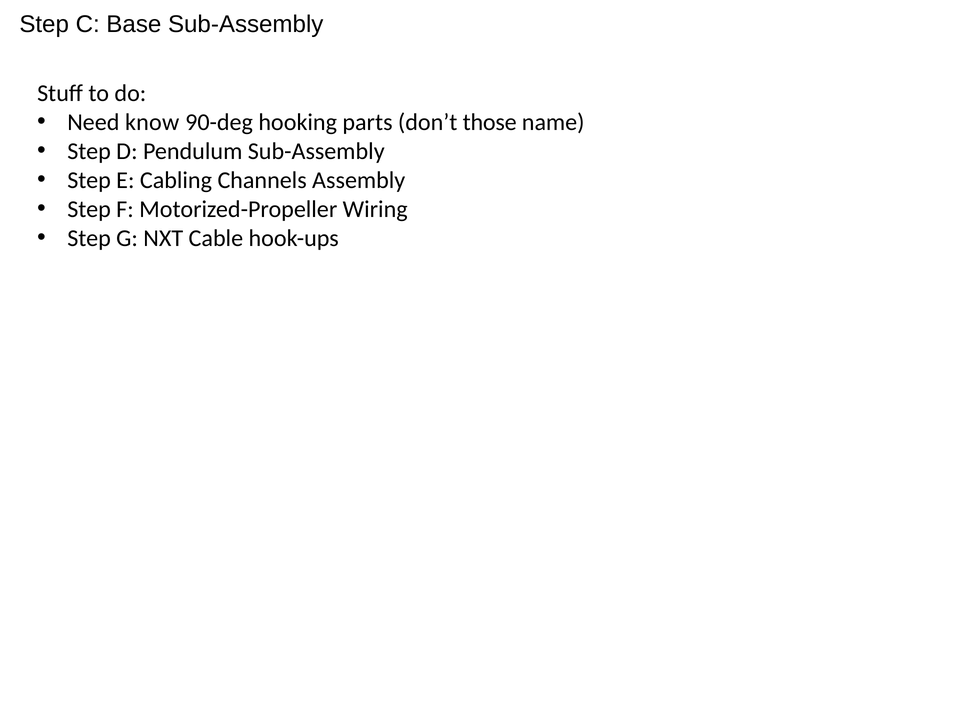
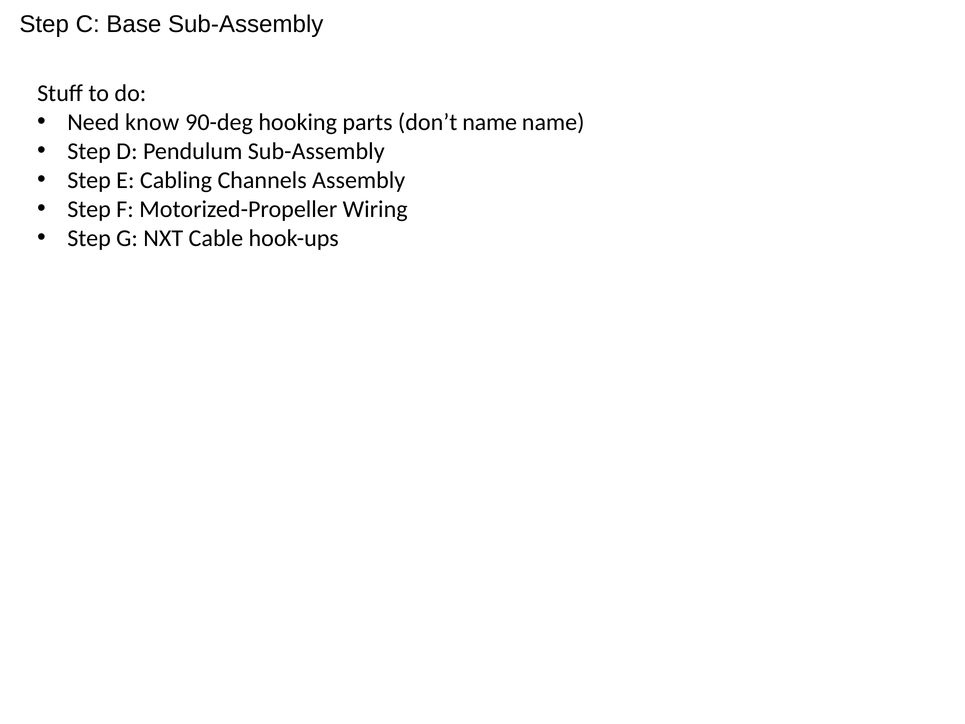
don’t those: those -> name (490, 122)
